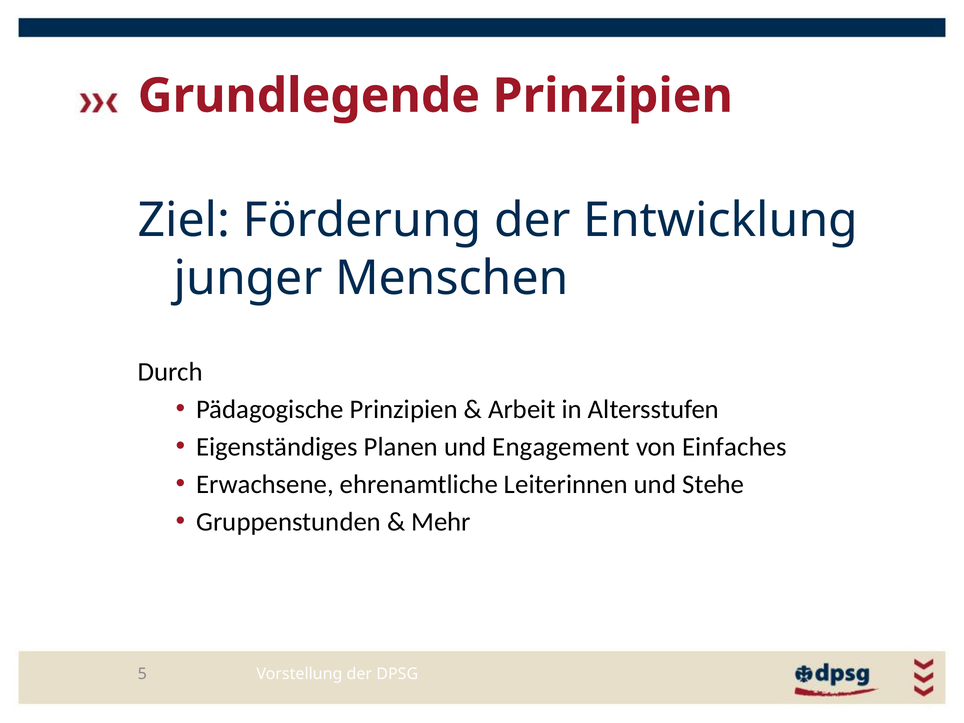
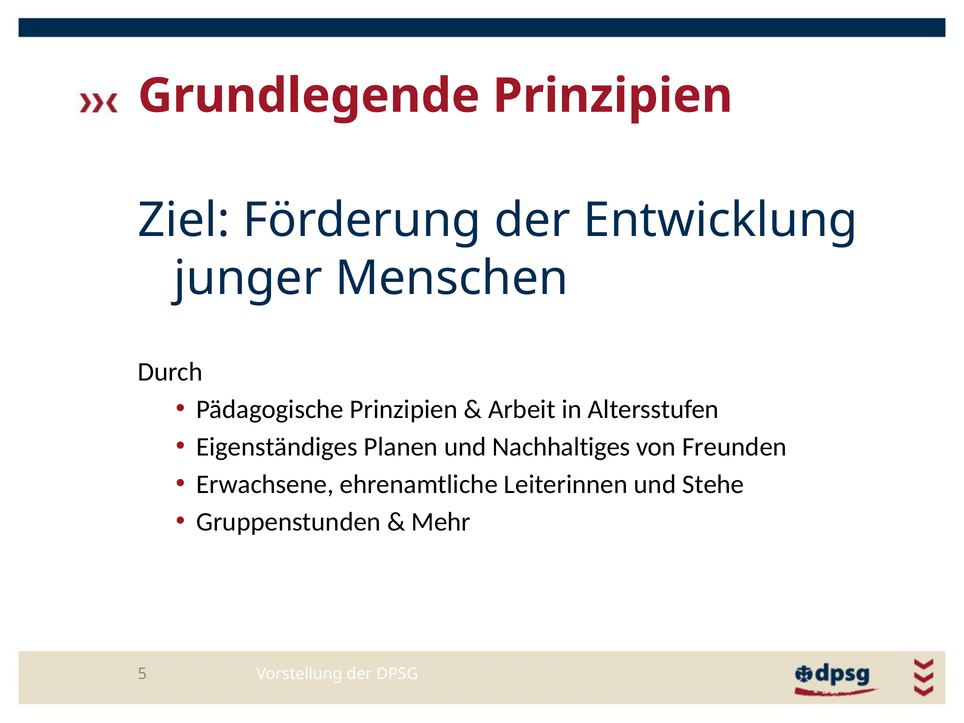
Engagement: Engagement -> Nachhaltiges (561, 447)
Einfaches: Einfaches -> Freunden (735, 447)
